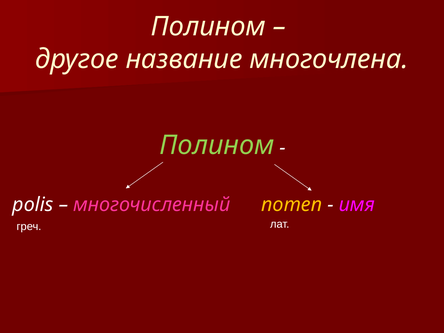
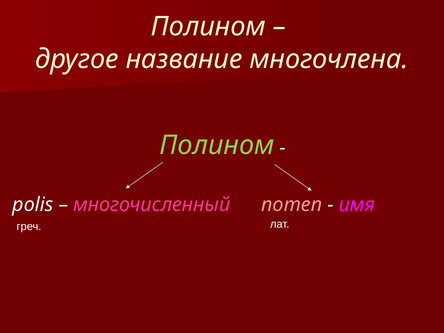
nomen colour: yellow -> pink (292, 205)
